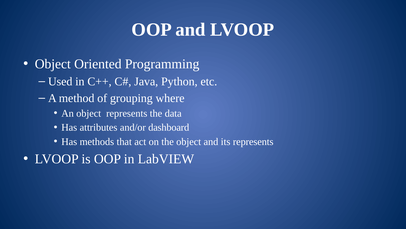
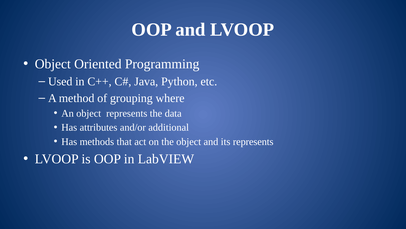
dashboard: dashboard -> additional (169, 127)
